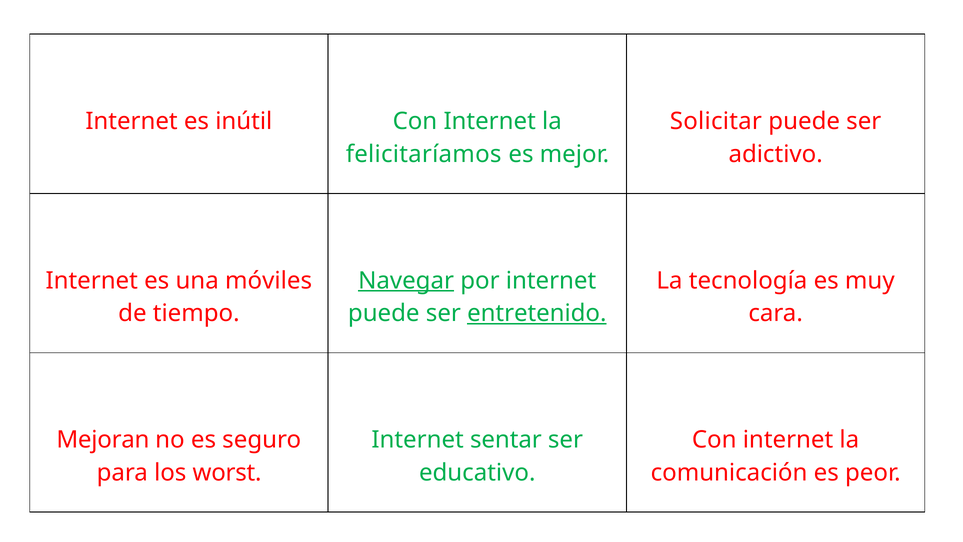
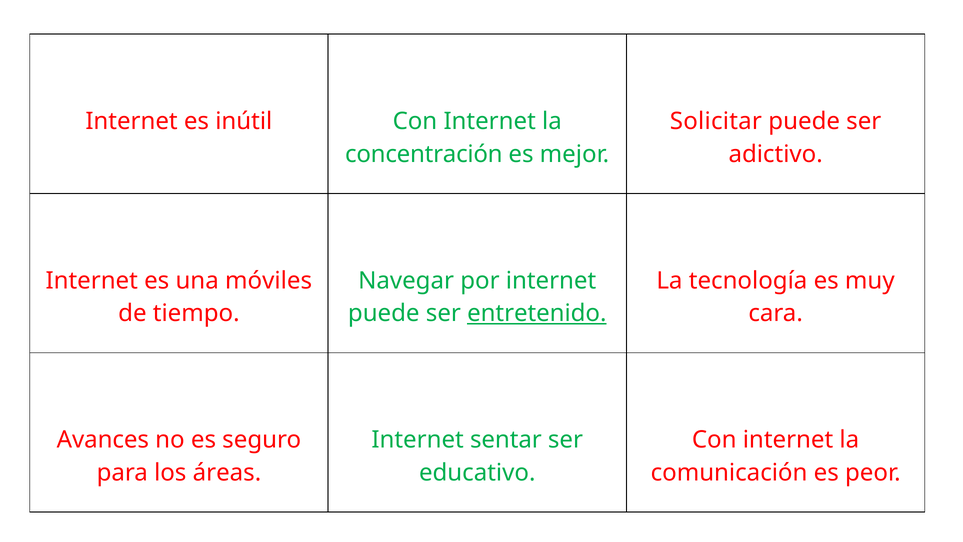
felicitaríamos: felicitaríamos -> concentración (424, 154)
Navegar underline: present -> none (406, 280)
Mejoran: Mejoran -> Avances (103, 440)
worst: worst -> áreas (227, 473)
